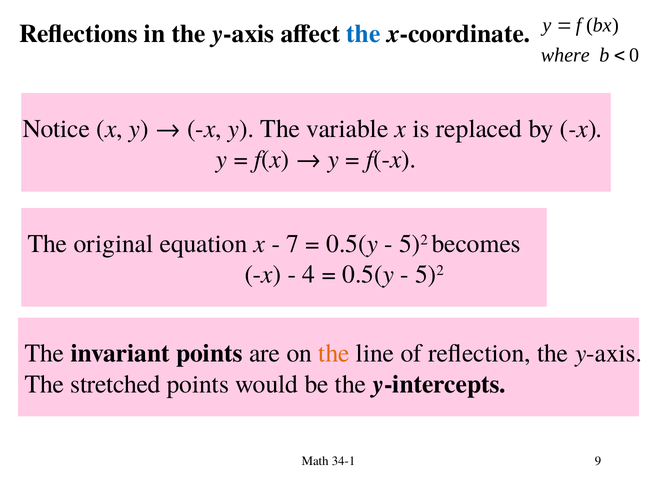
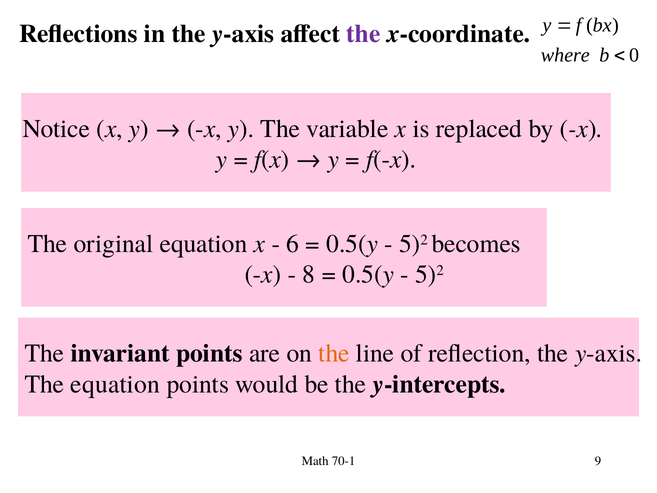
the colour: blue -> purple (363, 34)
7: 7 -> 6 (293, 244)
4: 4 -> 8 (309, 274)
The stretched: stretched -> equation (115, 384)
34-1: 34-1 -> 70-1 (344, 461)
